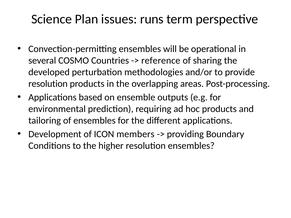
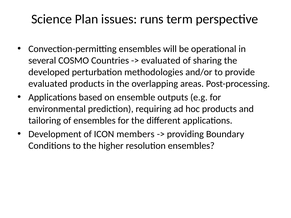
reference: reference -> evaluated (161, 61)
resolution: resolution -> evaluated (48, 84)
